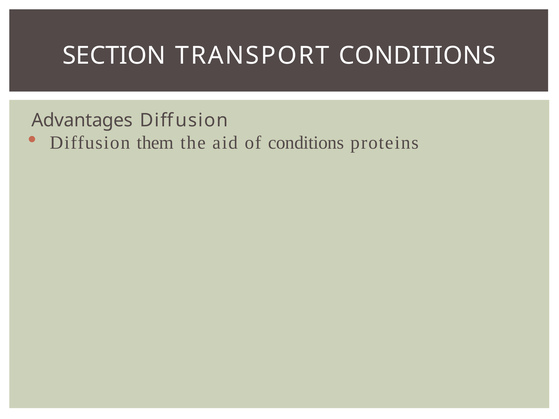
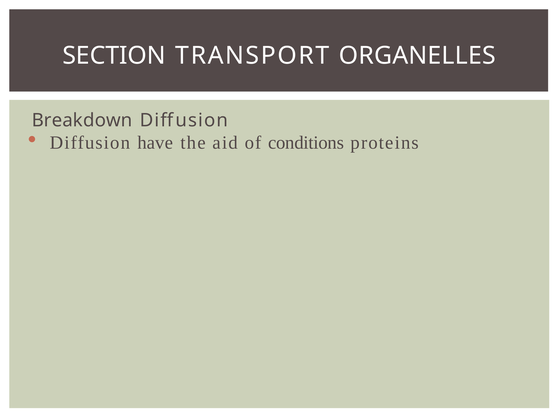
TRANSPORT CONDITIONS: CONDITIONS -> ORGANELLES (417, 56)
Advantages: Advantages -> Breakdown (82, 120)
them: them -> have (155, 143)
